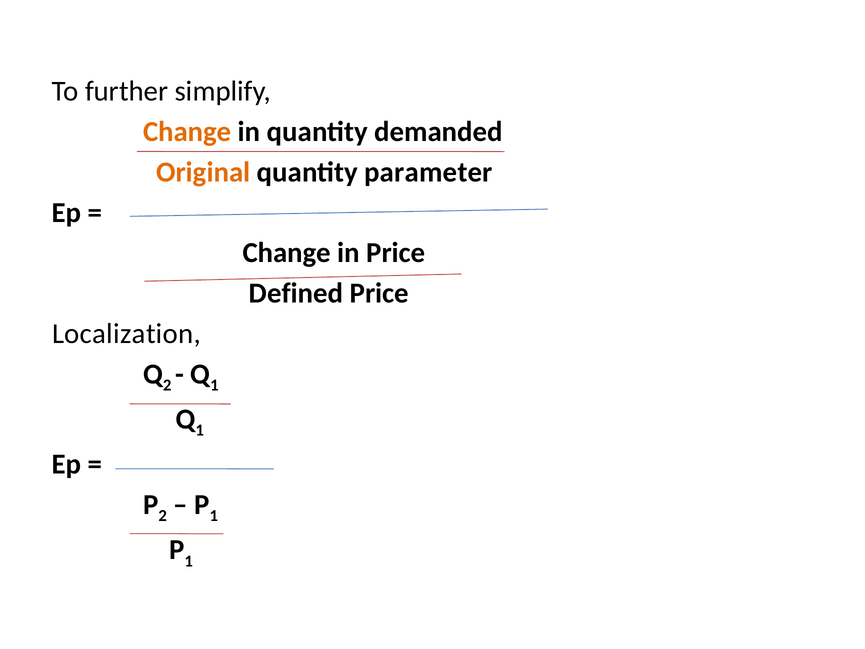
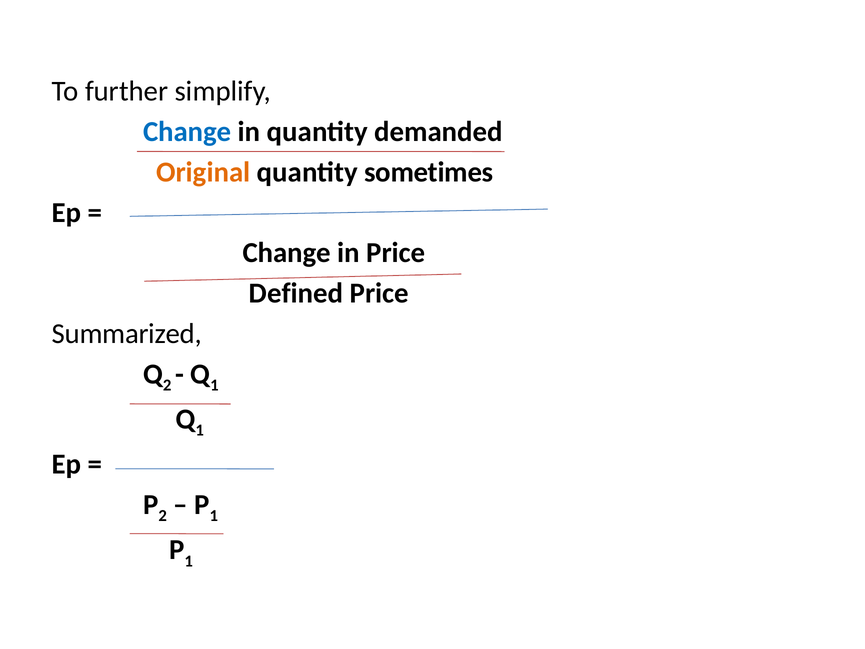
Change colour: orange -> blue (187, 132)
parameter: parameter -> sometimes (429, 172)
Localization: Localization -> Summarized (127, 334)
